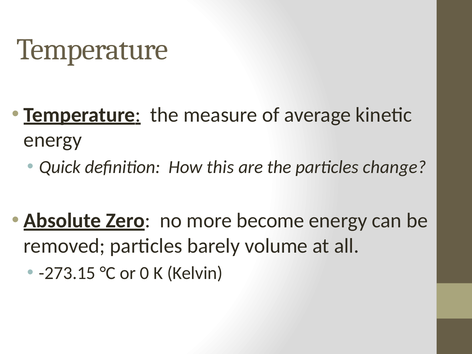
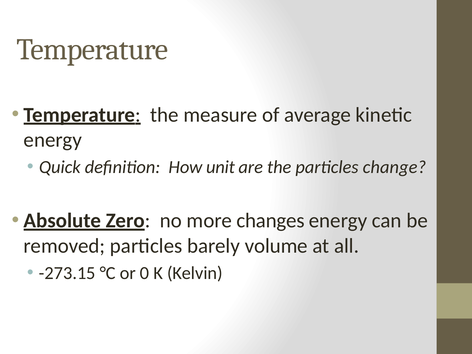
this: this -> unit (220, 167)
become: become -> changes (270, 221)
